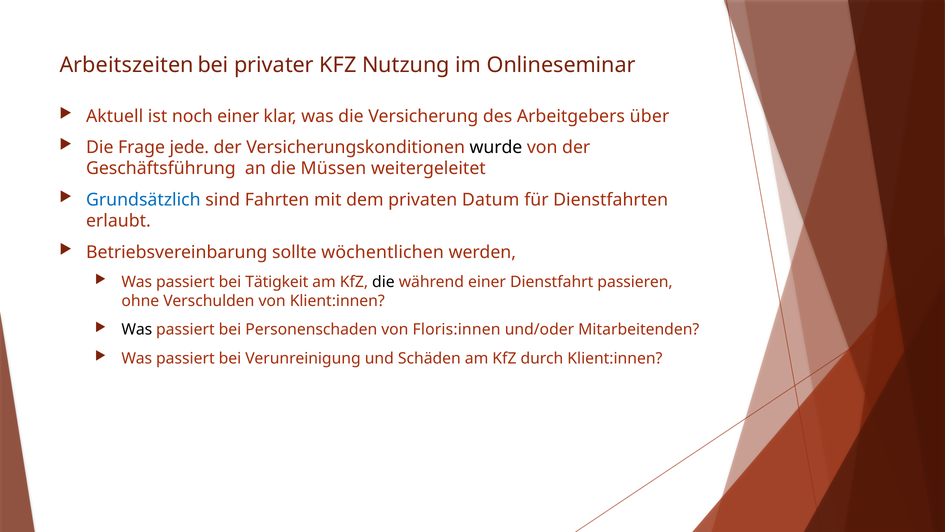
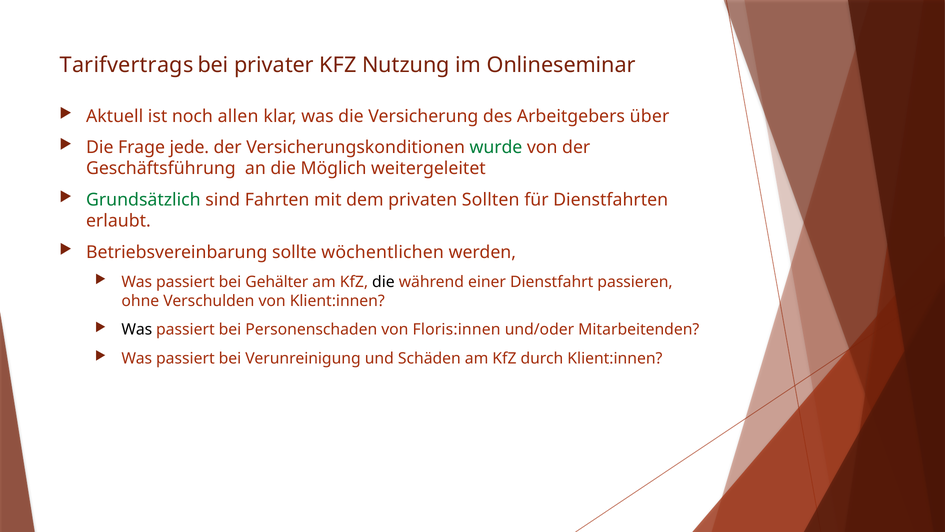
Arbeitszeiten: Arbeitszeiten -> Tarifvertrags (127, 65)
noch einer: einer -> allen (238, 116)
wurde colour: black -> green (496, 147)
Müssen: Müssen -> Möglich (334, 168)
Grundsätzlich colour: blue -> green (143, 200)
Datum: Datum -> Sollten (491, 200)
Tätigkeit: Tätigkeit -> Gehälter (277, 282)
